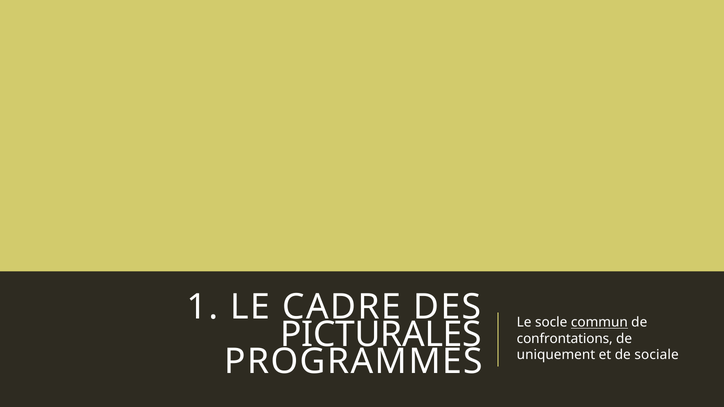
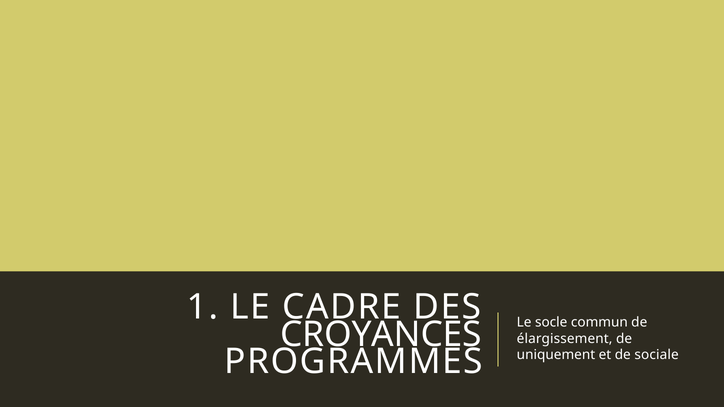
commun underline: present -> none (599, 323)
PICTURALES: PICTURALES -> CROYANCES (381, 335)
confrontations: confrontations -> élargissement (565, 339)
